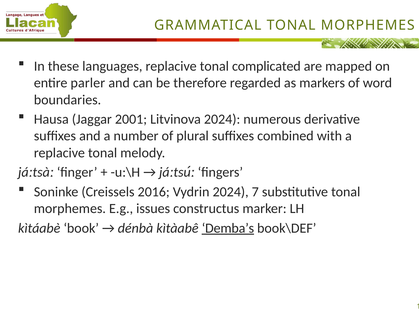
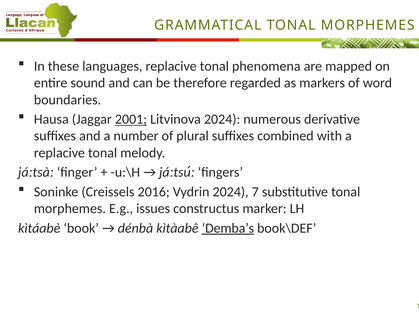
complicated: complicated -> phenomena (266, 66)
parler: parler -> sound (88, 83)
2001 underline: none -> present (131, 119)
